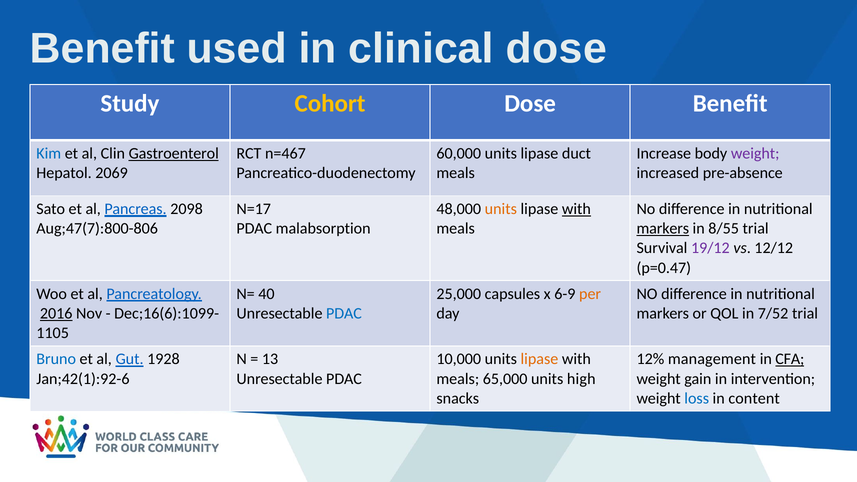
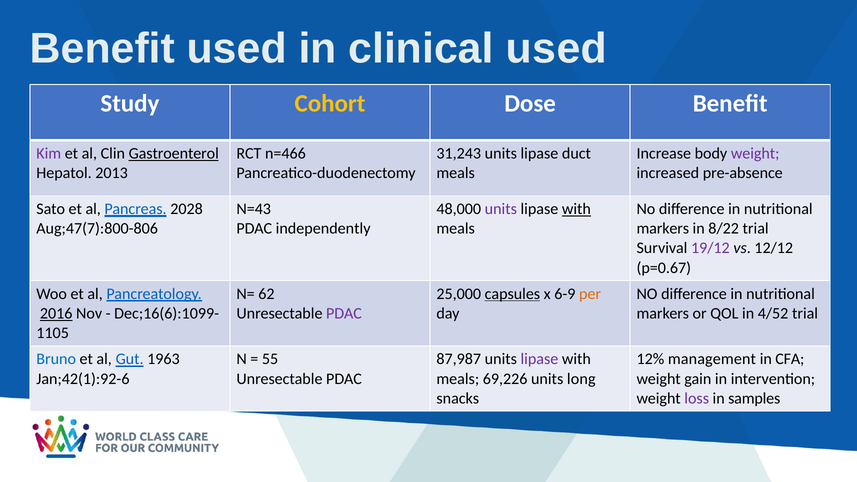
clinical dose: dose -> used (556, 49)
Kim colour: blue -> purple (49, 153)
n=467: n=467 -> n=466 (285, 153)
60,000: 60,000 -> 31,243 (459, 153)
2069: 2069 -> 2013 (112, 173)
2098: 2098 -> 2028 (187, 209)
N=17: N=17 -> N=43 (254, 209)
units colour: orange -> purple (501, 209)
malabsorption: malabsorption -> independently (323, 229)
markers underline: present -> none (663, 229)
8/55: 8/55 -> 8/22 (724, 229)
p=0.47: p=0.47 -> p=0.67 (664, 268)
40: 40 -> 62 (266, 294)
capsules underline: none -> present (512, 294)
PDAC colour: blue -> purple (344, 313)
7/52: 7/52 -> 4/52 (773, 313)
1928: 1928 -> 1963 (163, 359)
13: 13 -> 55 (270, 359)
10,000: 10,000 -> 87,987 (459, 359)
lipase colour: orange -> purple (539, 359)
CFA underline: present -> none (790, 359)
65,000: 65,000 -> 69,226 (505, 379)
high: high -> long (581, 379)
loss colour: blue -> purple (697, 398)
content: content -> samples (754, 398)
